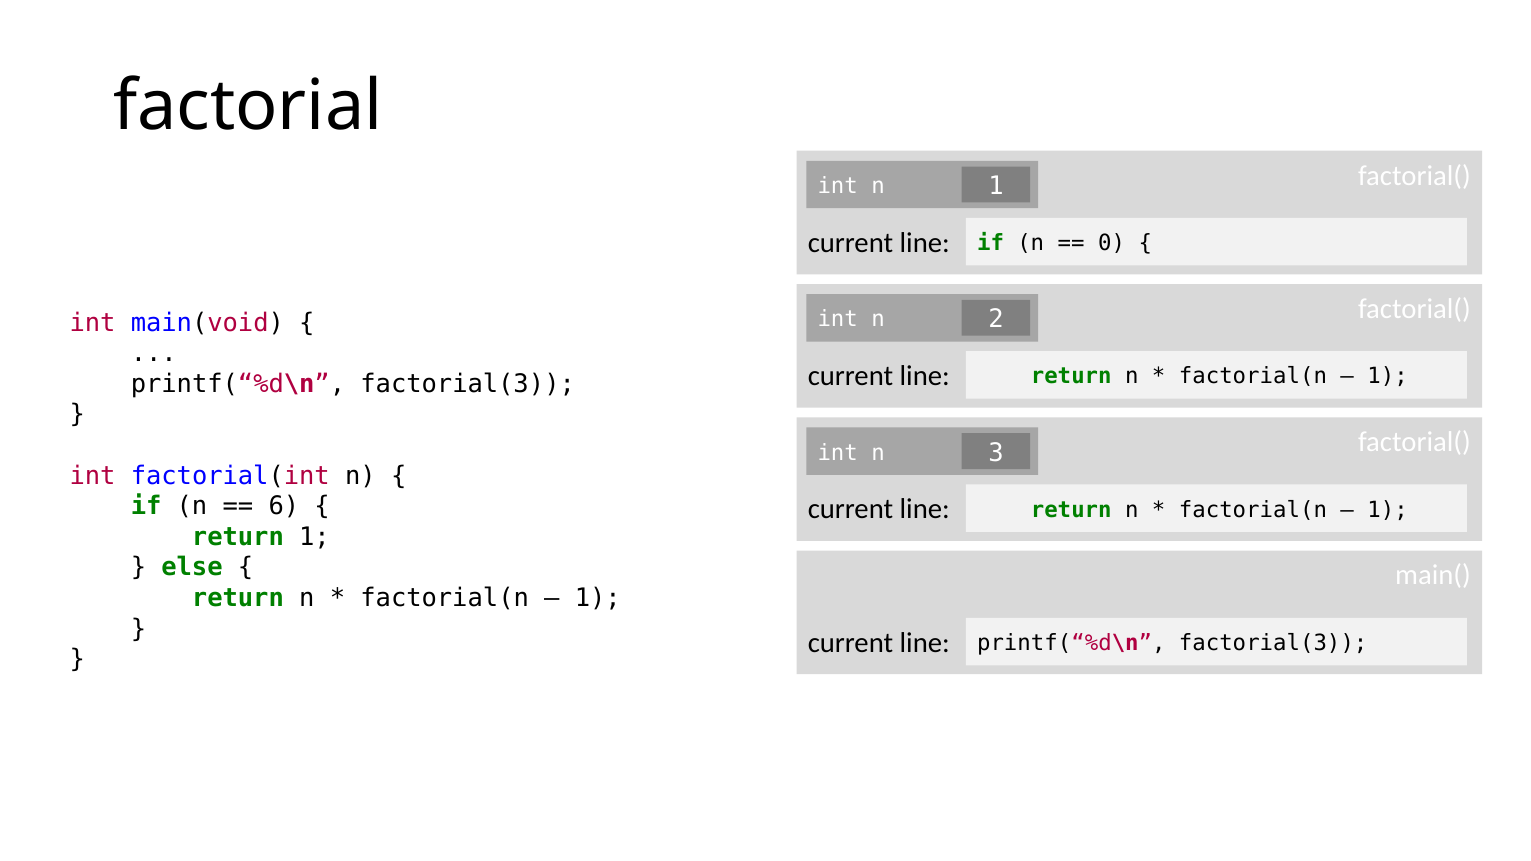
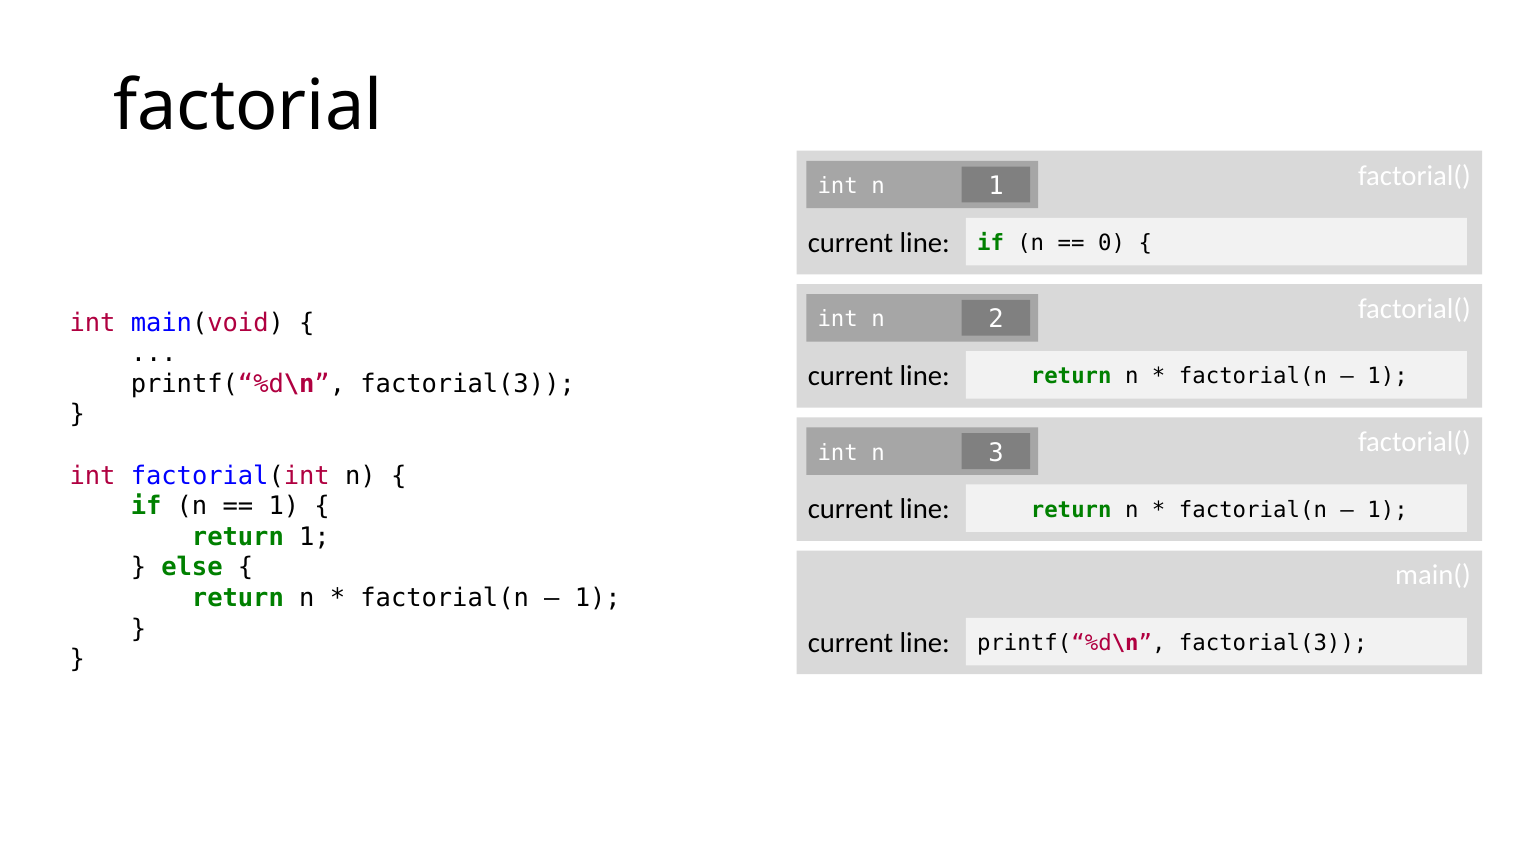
6: 6 -> 1 (284, 506)
